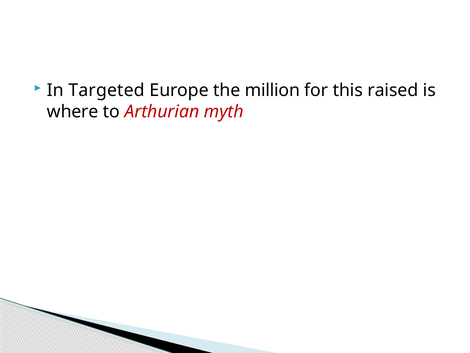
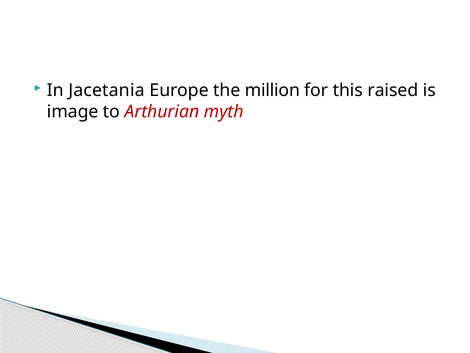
Targeted: Targeted -> Jacetania (107, 90)
where: where -> image (73, 111)
